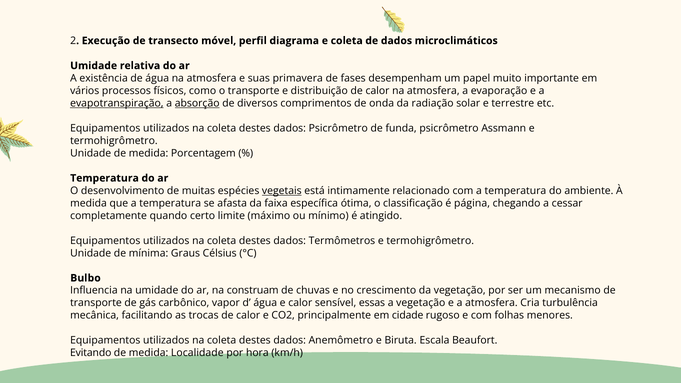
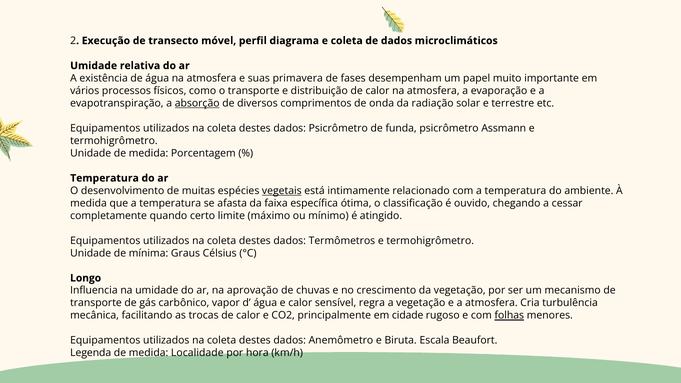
evapotranspiração underline: present -> none (117, 103)
página: página -> ouvido (472, 203)
Bulbo: Bulbo -> Longo (86, 278)
construam: construam -> aprovação (253, 291)
essas: essas -> regra (372, 303)
folhas underline: none -> present (509, 316)
Evitando: Evitando -> Legenda (91, 353)
